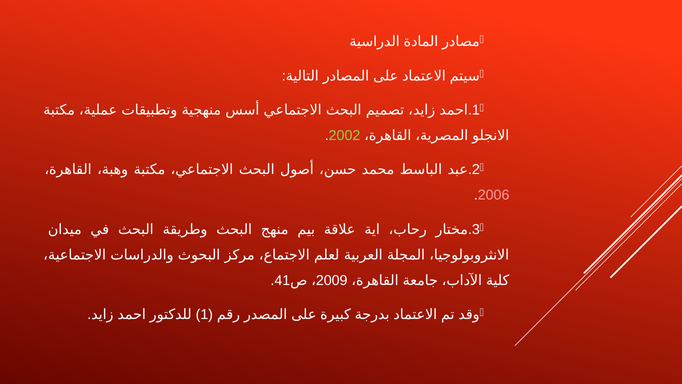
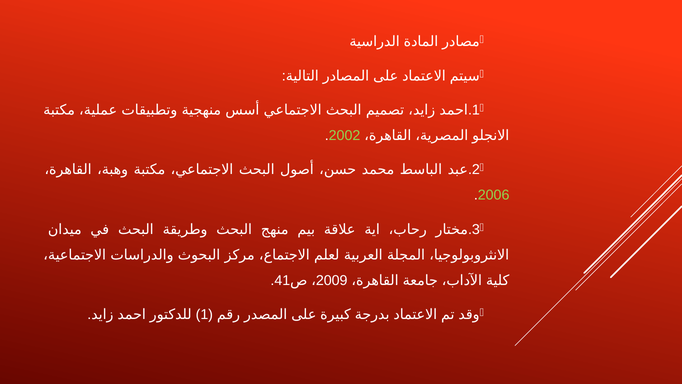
2006 colour: pink -> light green (494, 195)
